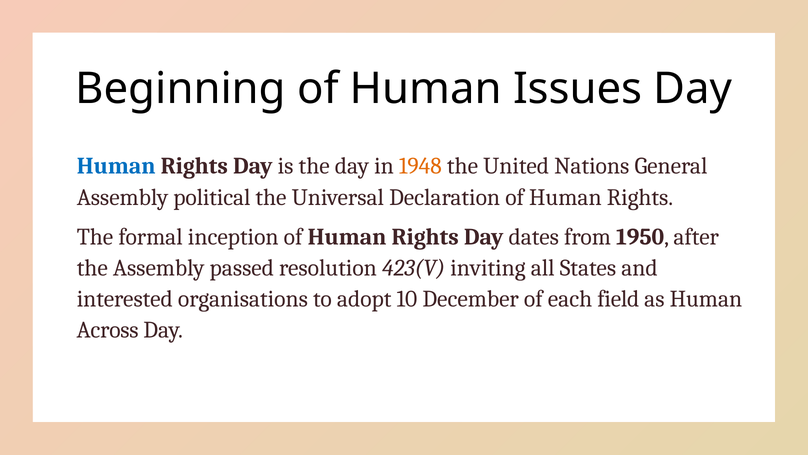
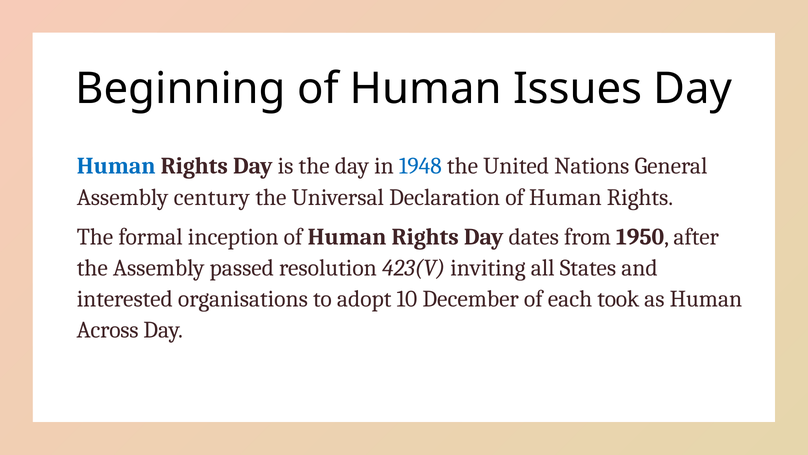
1948 colour: orange -> blue (420, 166)
political: political -> century (212, 197)
field: field -> took (618, 299)
